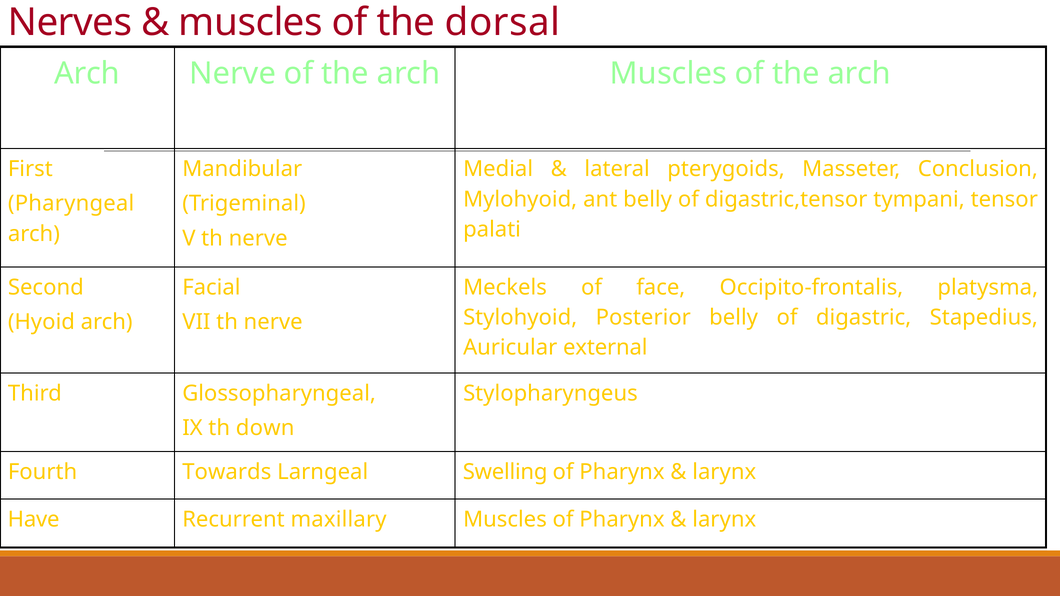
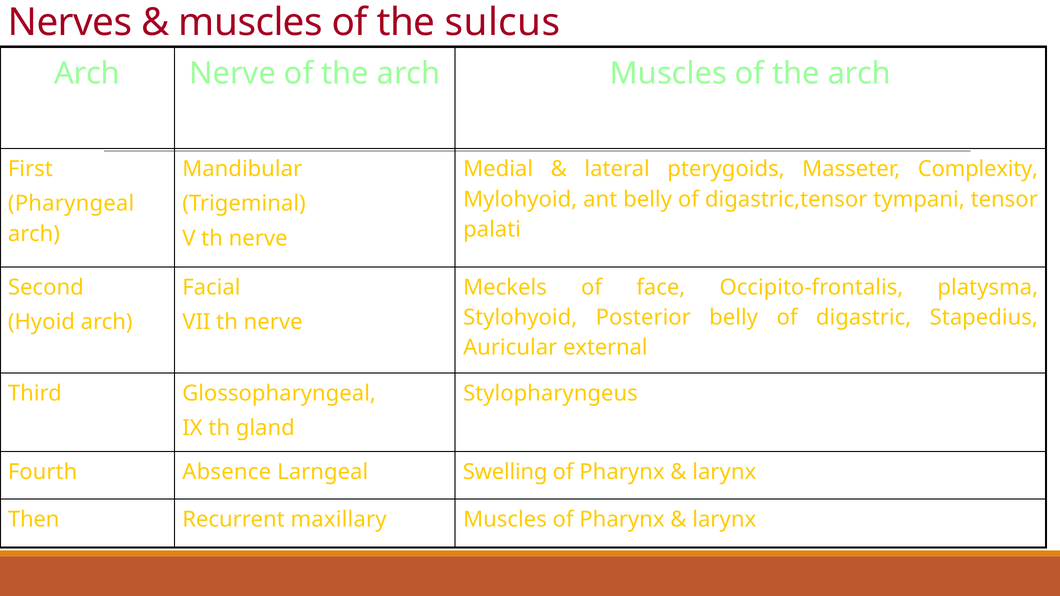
dorsal: dorsal -> sulcus (503, 23)
Conclusion: Conclusion -> Complexity (978, 169)
down: down -> gland (265, 428)
Towards: Towards -> Absence (227, 472)
Have: Have -> Then (34, 519)
